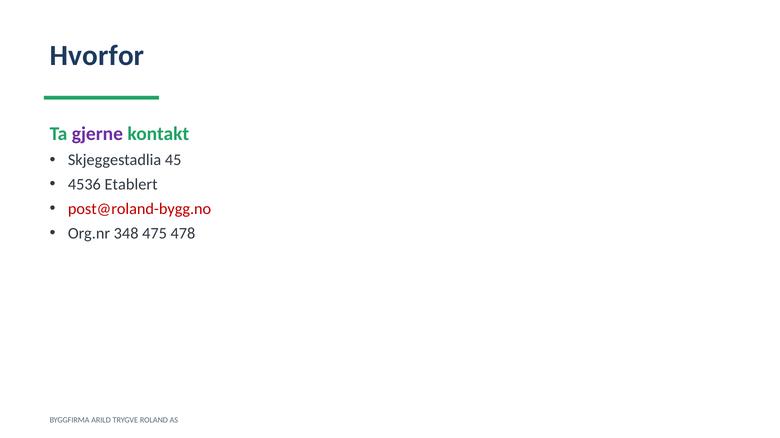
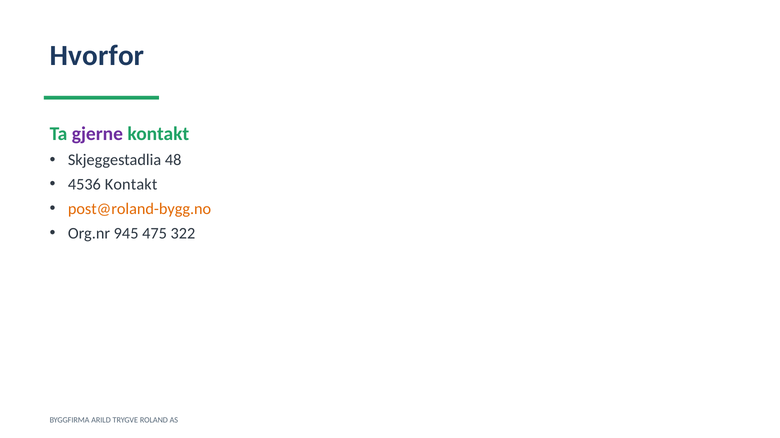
45: 45 -> 48 (173, 160)
4536 Etablert: Etablert -> Kontakt (131, 185)
post@roland-bygg.no colour: red -> orange (140, 209)
348: 348 -> 945 (126, 234)
478: 478 -> 322 (183, 234)
